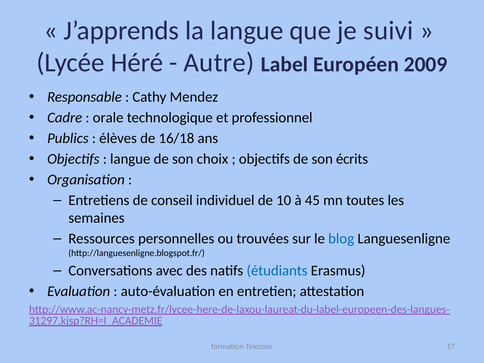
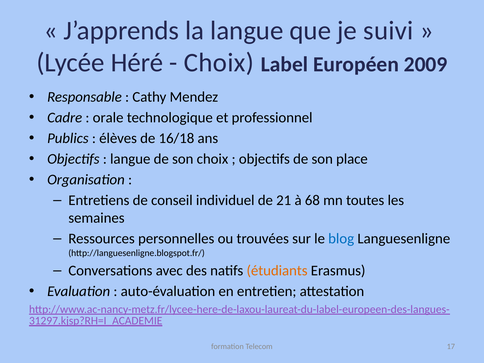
Autre: Autre -> Choix (219, 63)
écrits: écrits -> place (352, 159)
10: 10 -> 21 (284, 200)
45: 45 -> 68 (312, 200)
étudiants colour: blue -> orange (277, 271)
